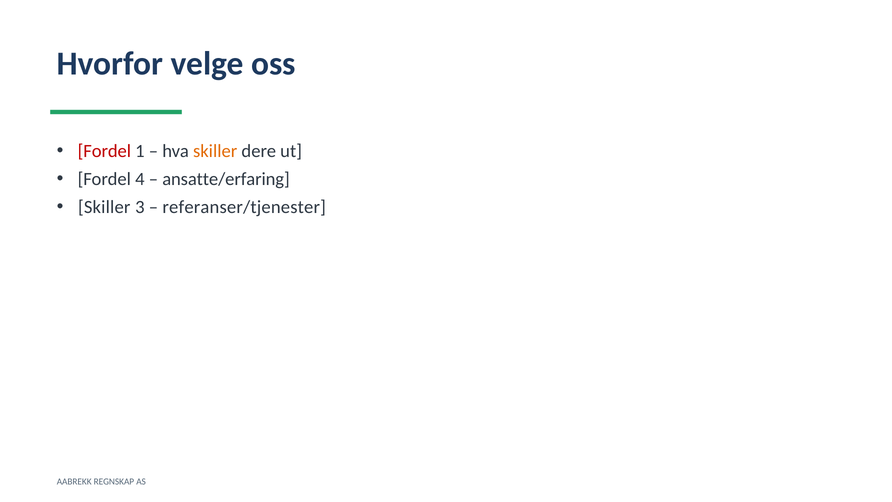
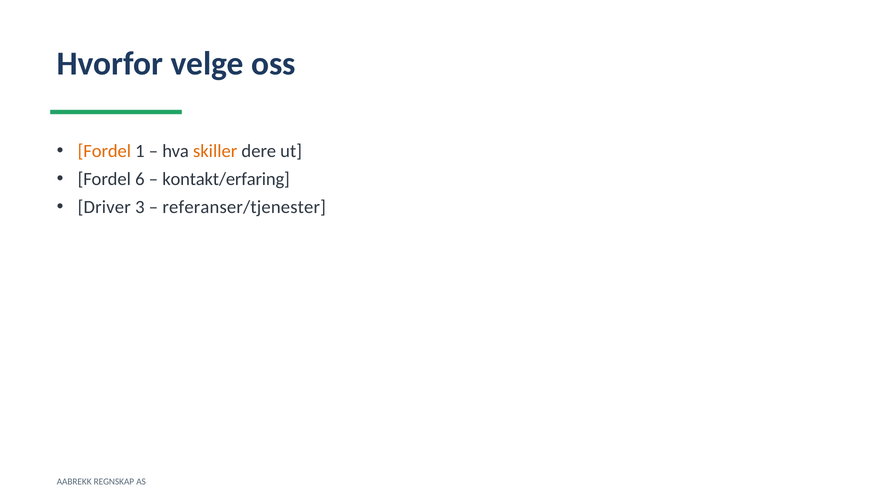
Fordel colour: red -> orange (104, 151)
4: 4 -> 6 (140, 179)
ansatte/erfaring: ansatte/erfaring -> kontakt/erfaring (226, 179)
Skiller: Skiller -> Driver (104, 207)
